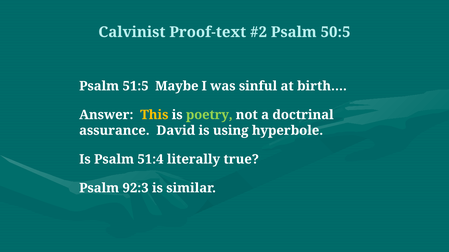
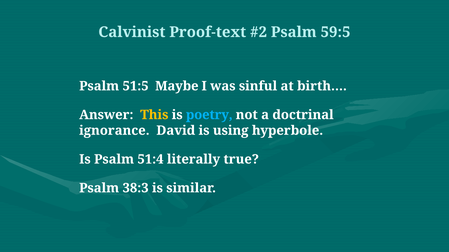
50:5: 50:5 -> 59:5 (335, 32)
poetry colour: light green -> light blue (209, 115)
assurance: assurance -> ignorance (114, 131)
92:3: 92:3 -> 38:3 (136, 188)
